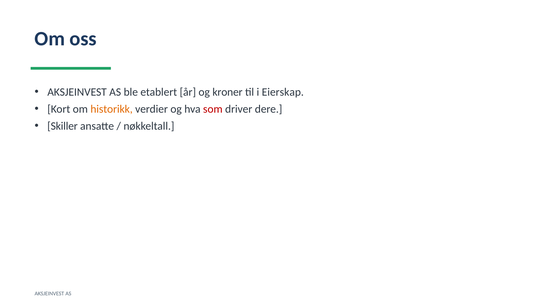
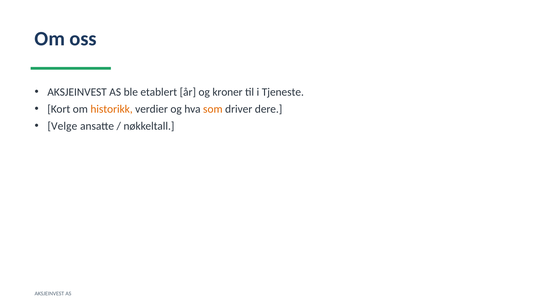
Eierskap: Eierskap -> Tjeneste (283, 92)
som colour: red -> orange (213, 109)
Skiller: Skiller -> Velge (62, 126)
